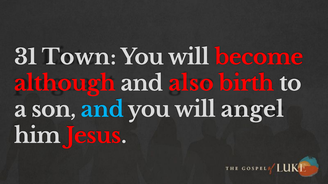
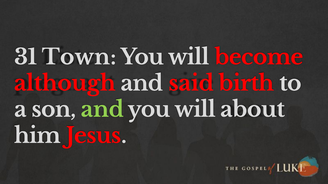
also: also -> said (191, 84)
and colour: light blue -> light green (102, 110)
angel: angel -> about (253, 110)
